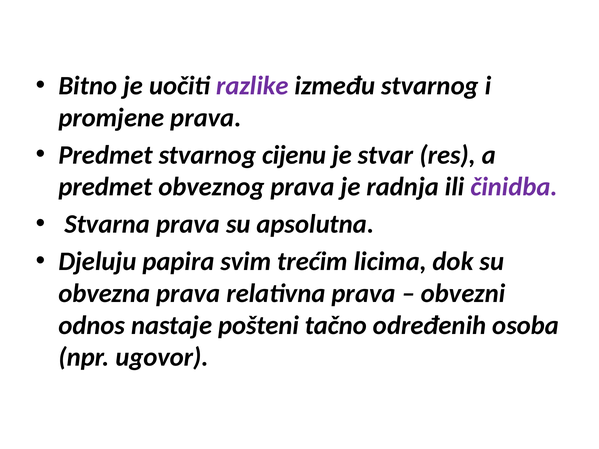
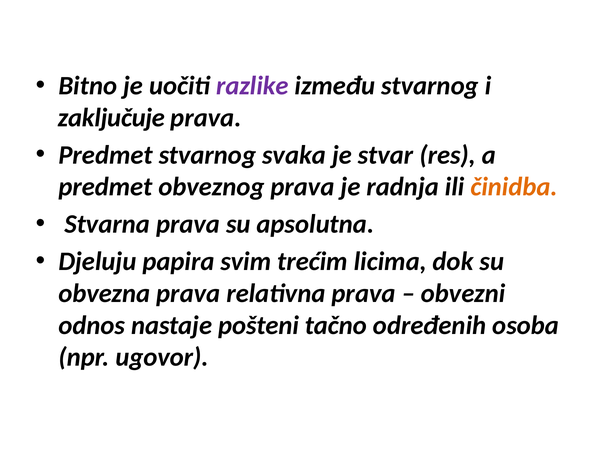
promjene: promjene -> zaključuje (111, 118)
cijenu: cijenu -> svaka (294, 155)
činidba colour: purple -> orange (514, 187)
